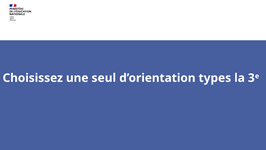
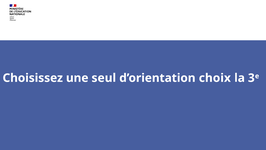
types: types -> choix (215, 78)
